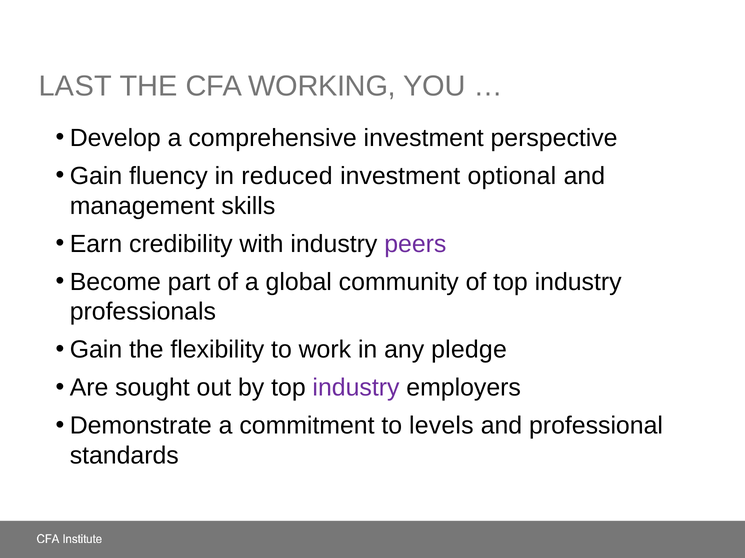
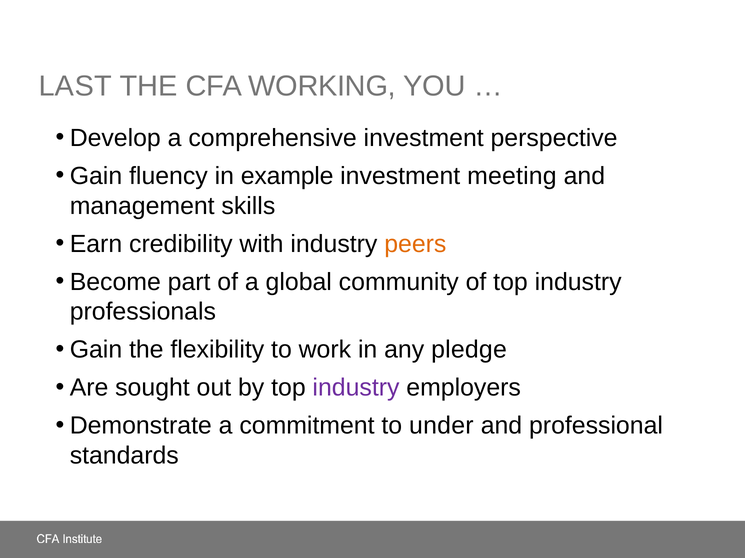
reduced: reduced -> example (287, 176)
optional: optional -> meeting (512, 176)
peers colour: purple -> orange (415, 244)
levels: levels -> under (441, 426)
